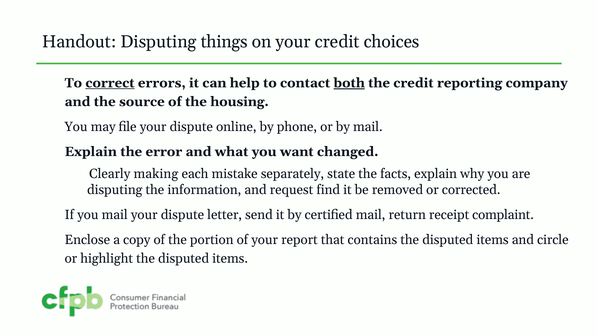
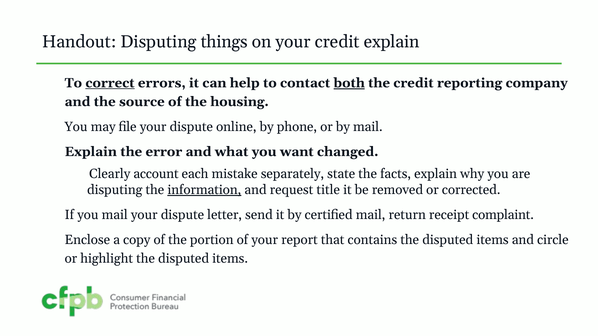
credit choices: choices -> explain (392, 42)
making: making -> account (156, 174)
information underline: none -> present (204, 190)
find: find -> title (328, 190)
